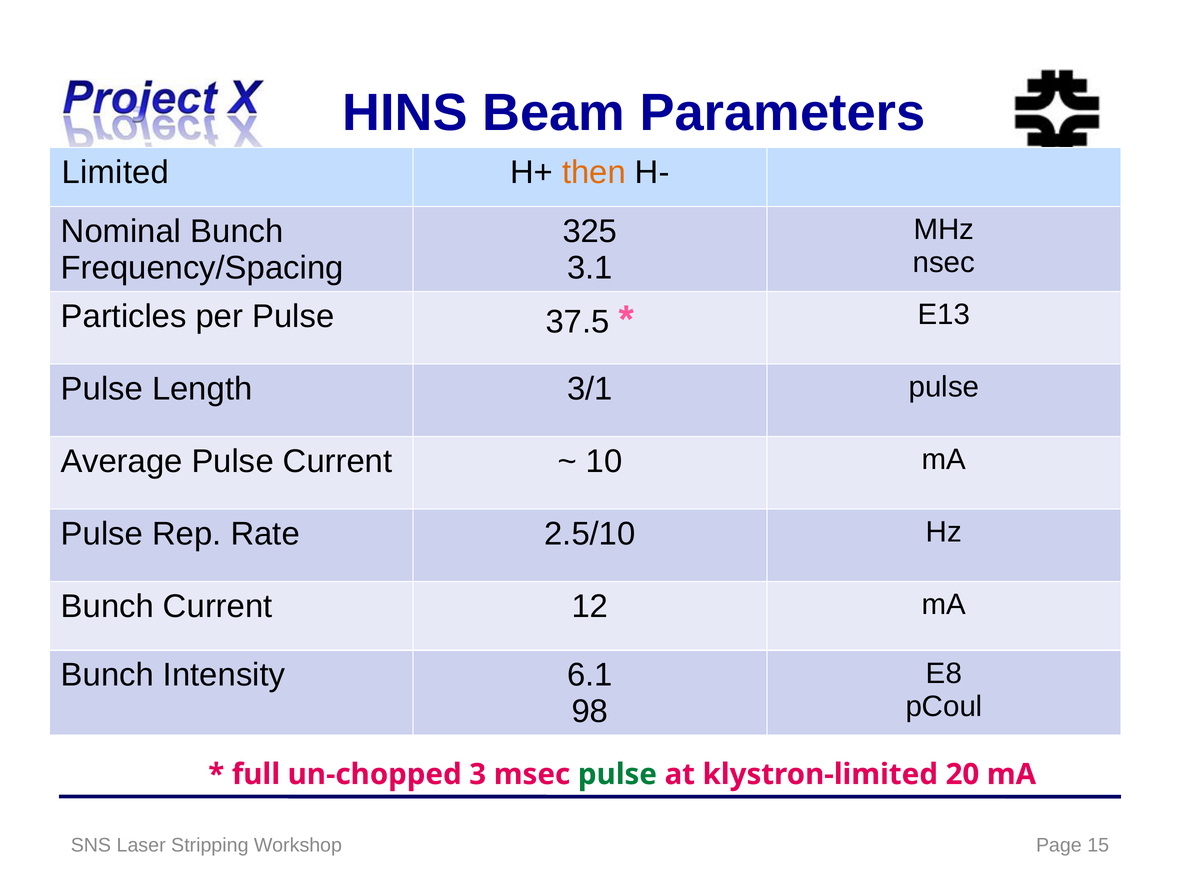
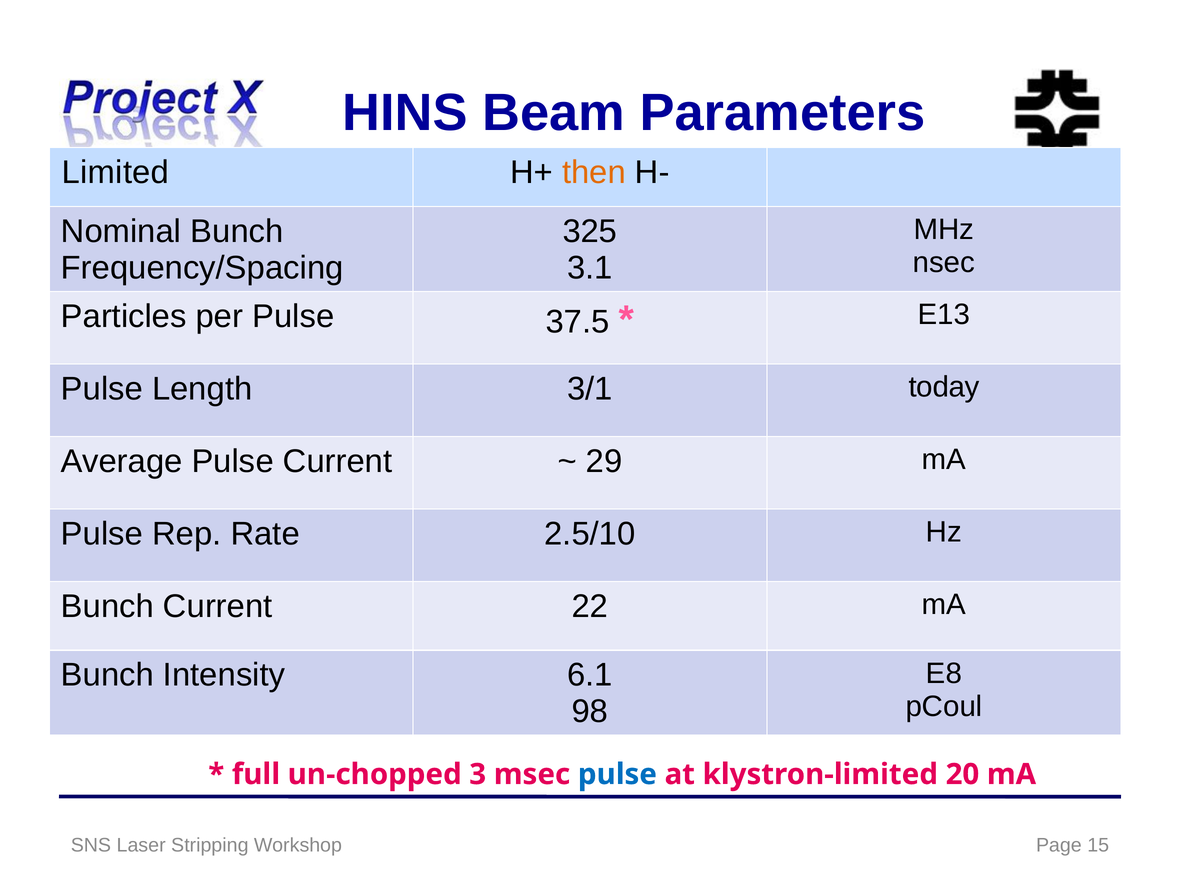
3/1 pulse: pulse -> today (944, 387)
10: 10 -> 29 (604, 461)
12: 12 -> 22 (590, 606)
pulse colour: green -> blue (617, 774)
